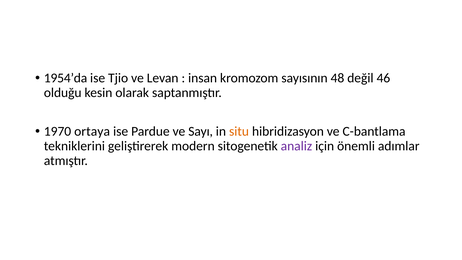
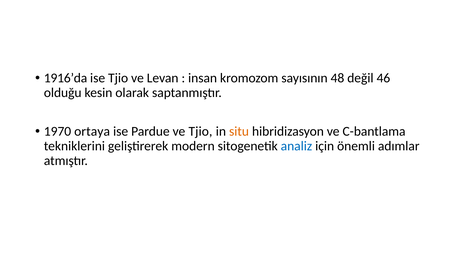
1954’da: 1954’da -> 1916’da (66, 78)
ve Sayı: Sayı -> Tjio (200, 131)
analiz colour: purple -> blue (296, 146)
